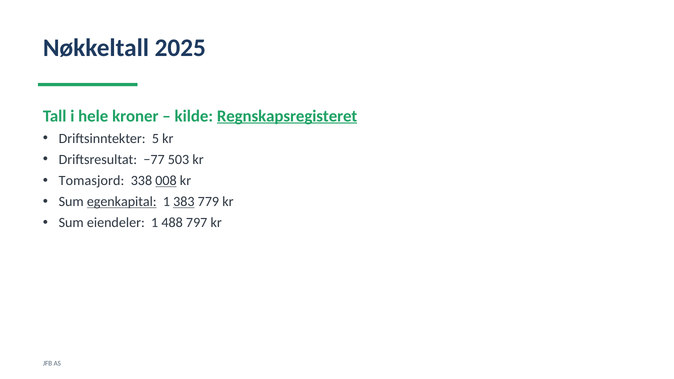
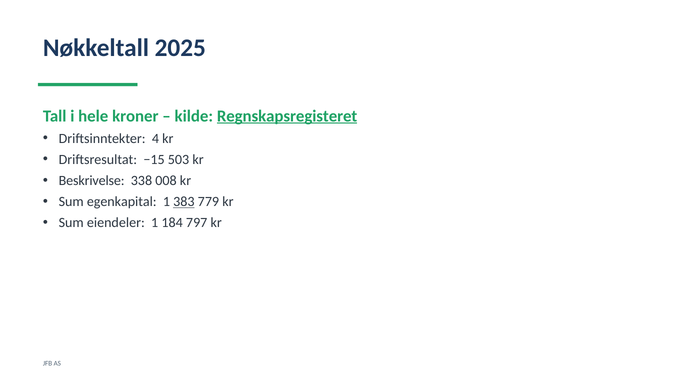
5: 5 -> 4 (155, 139)
−77: −77 -> −15 (154, 160)
Tomasjord: Tomasjord -> Beskrivelse (92, 181)
008 underline: present -> none (166, 181)
egenkapital underline: present -> none (122, 202)
488: 488 -> 184 (172, 223)
